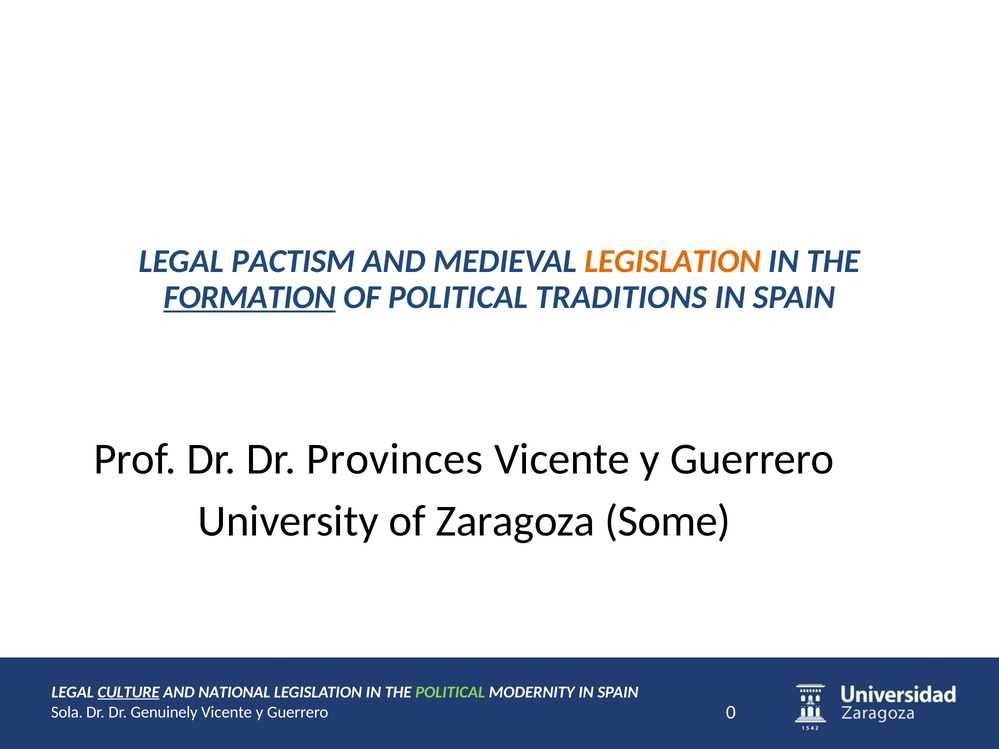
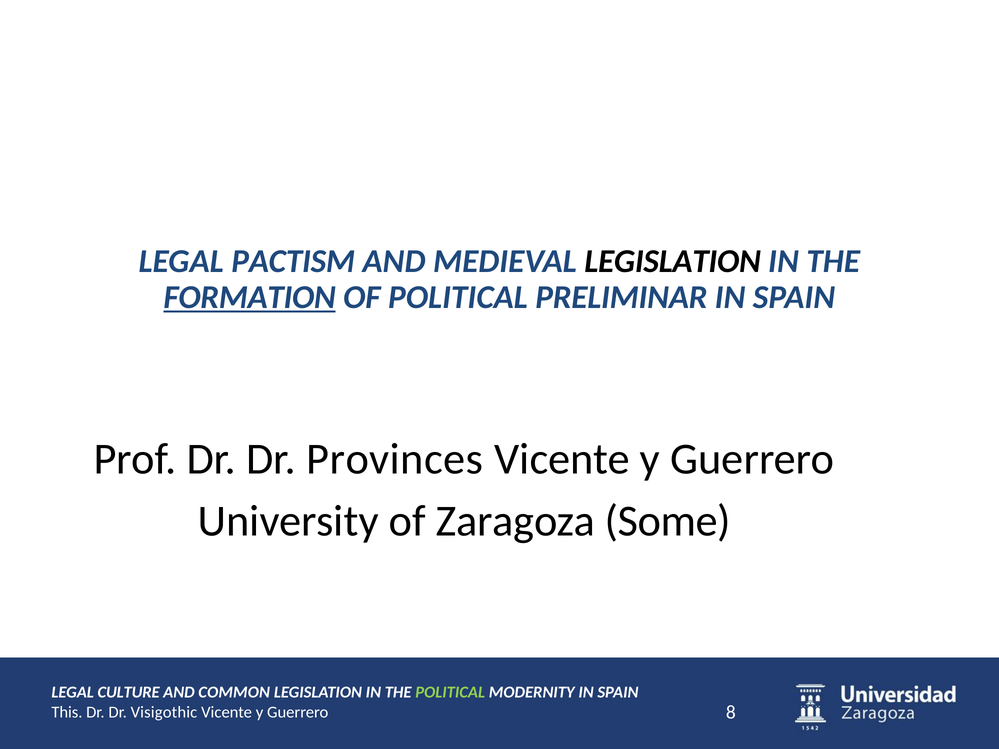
LEGISLATION colour: orange -> black (673, 261)
TRADITIONS: TRADITIONS -> PRELIMINAR (621, 297)
CULTURE underline: present -> none (129, 692)
NATIONAL: NATIONAL -> COMMON (234, 692)
Sola: Sola -> This (67, 712)
Genuinely: Genuinely -> Visigothic (164, 712)
0: 0 -> 8 (731, 712)
